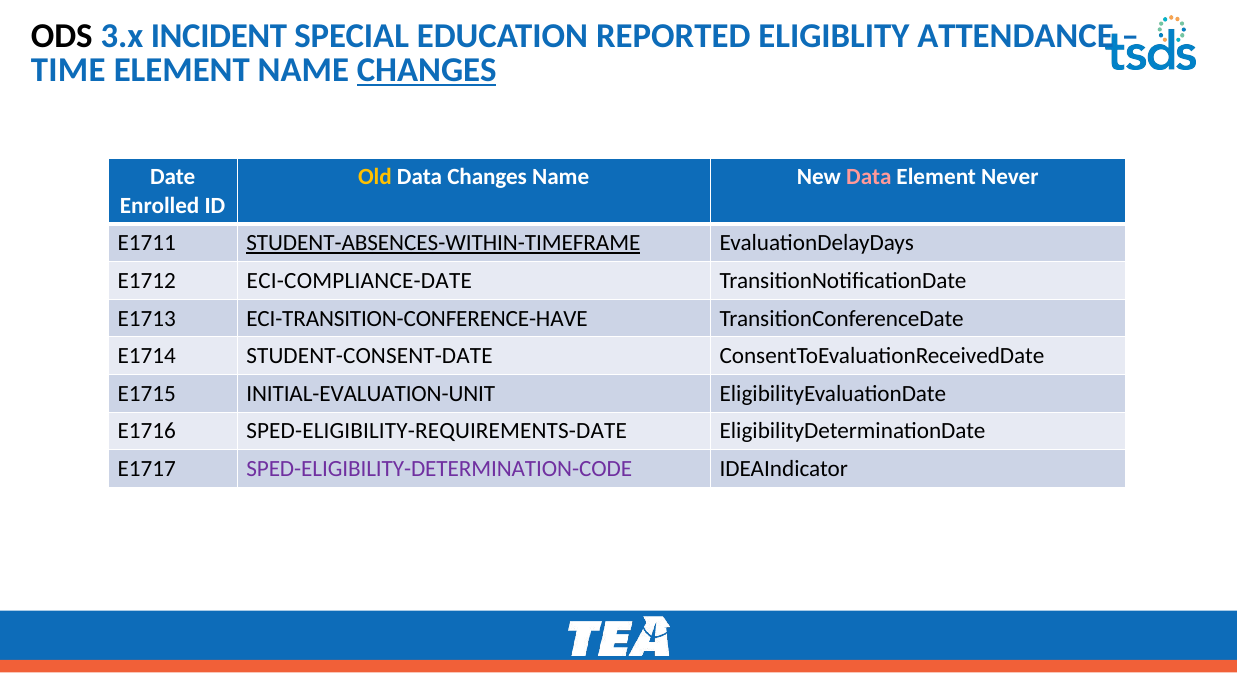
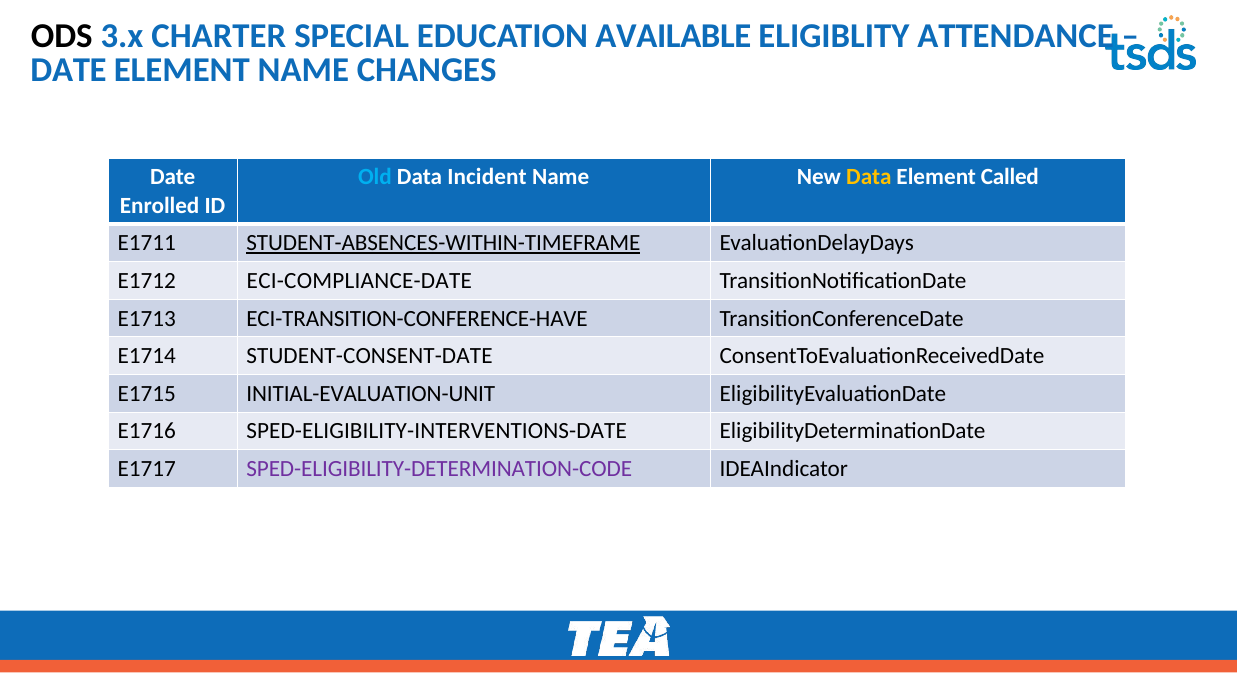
INCIDENT: INCIDENT -> CHARTER (219, 36)
REPORTED: REPORTED -> AVAILABLE (673, 36)
TIME: TIME -> DATE (69, 70)
CHANGES underline: present -> none (427, 70)
Old colour: yellow -> light blue (375, 177)
Data Changes: Changes -> Incident (487, 177)
Data colour: pink -> yellow (869, 177)
Never: Never -> Called (1010, 177)
SPED-ELIGIBILITY-REQUIREMENTS-DATE: SPED-ELIGIBILITY-REQUIREMENTS-DATE -> SPED-ELIGIBILITY-INTERVENTIONS-DATE (437, 431)
